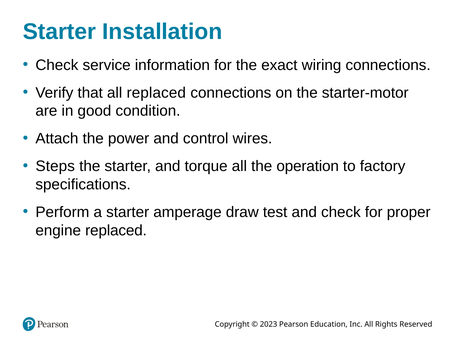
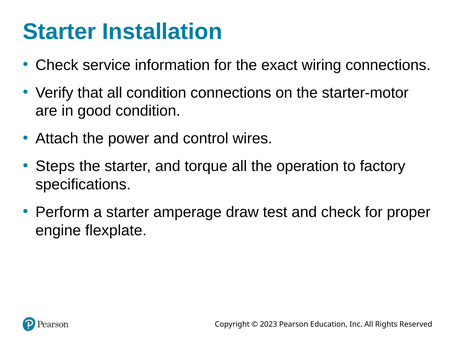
all replaced: replaced -> condition (156, 93)
engine replaced: replaced -> flexplate (116, 231)
